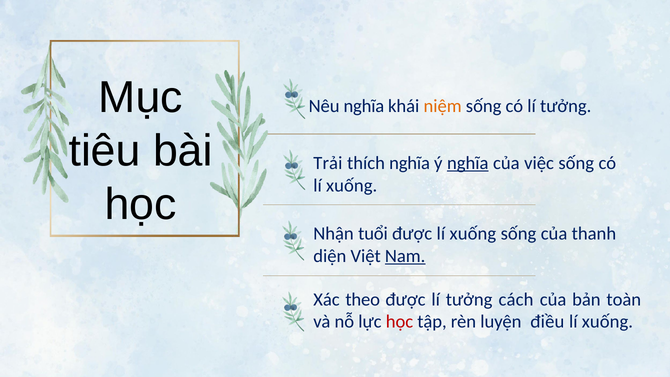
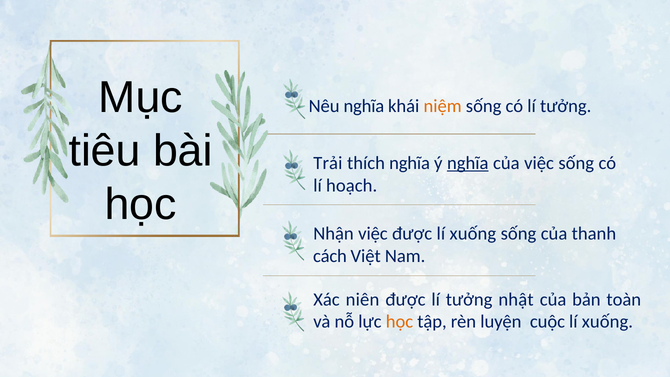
xuống: xuống -> hoạch (352, 185)
Nhận tuổi: tuổi -> việc (373, 234)
diện: diện -> cách (330, 256)
Nam underline: present -> none (405, 256)
theo: theo -> niên (363, 299)
cách: cách -> nhật (516, 299)
học colour: red -> orange (399, 322)
điều: điều -> cuộc (547, 322)
